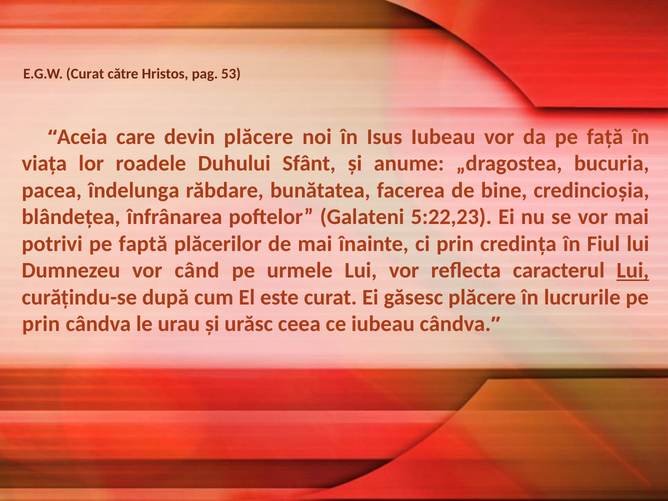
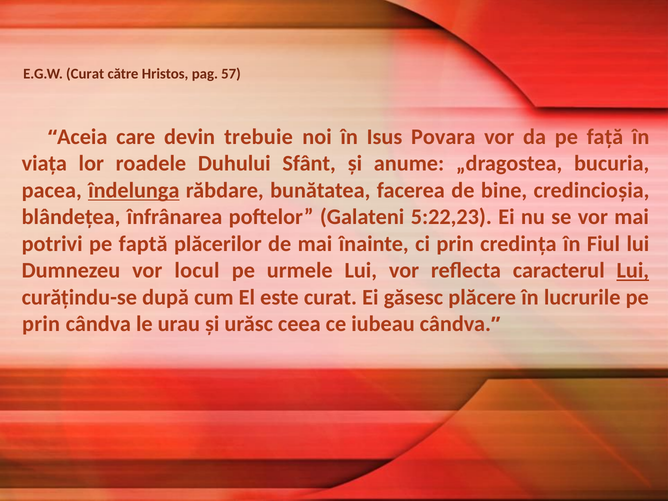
53: 53 -> 57 (231, 74)
devin plăcere: plăcere -> trebuie (259, 137)
Isus Iubeau: Iubeau -> Povara (443, 137)
îndelunga underline: none -> present (134, 190)
când: când -> locul (197, 271)
